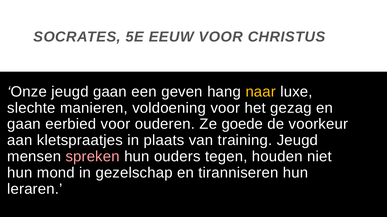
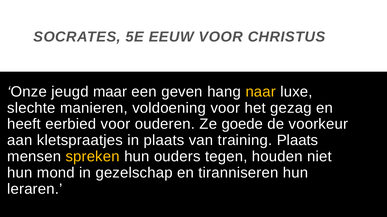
jeugd gaan: gaan -> maar (110, 92)
gaan: gaan -> heeft (24, 124)
training Jeugd: Jeugd -> Plaats (297, 141)
spreken colour: pink -> yellow (93, 157)
